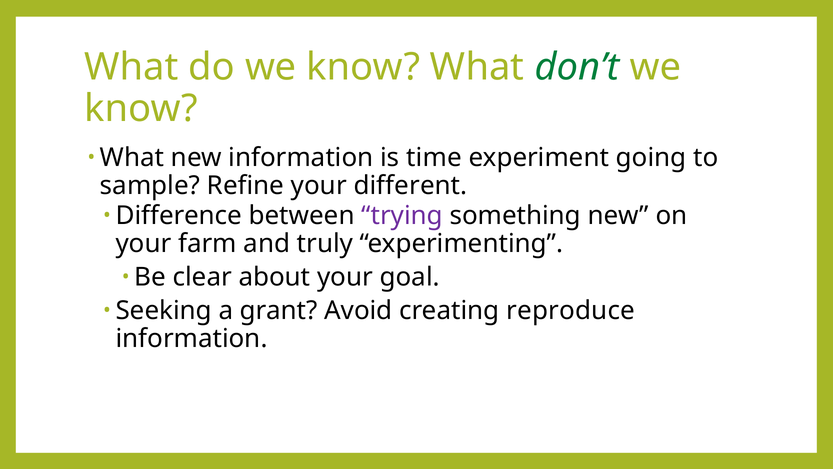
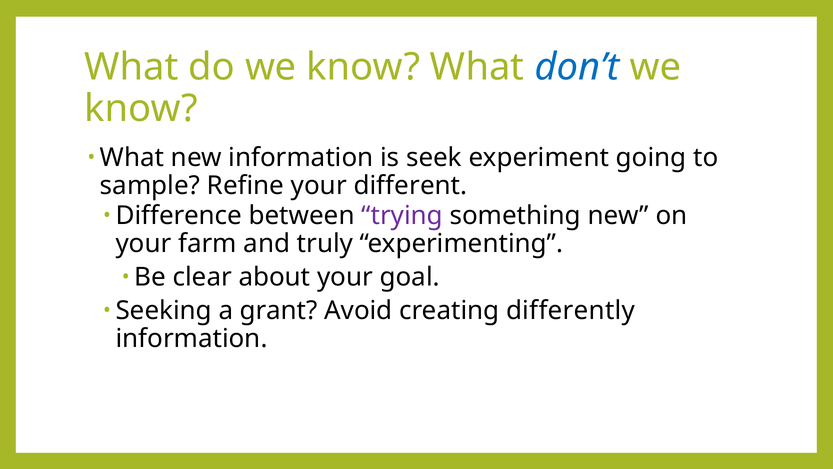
don’t colour: green -> blue (577, 67)
time: time -> seek (434, 158)
reproduce: reproduce -> differently (571, 310)
